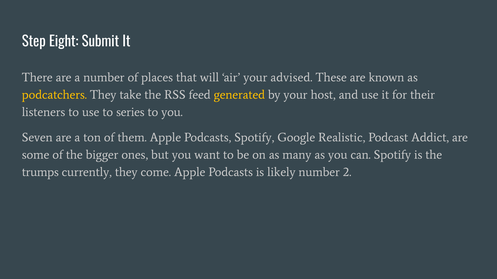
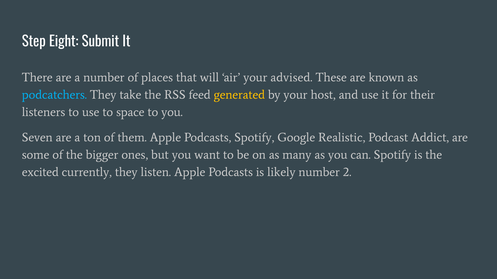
podcatchers colour: yellow -> light blue (54, 95)
series: series -> space (130, 112)
trumps: trumps -> excited (40, 172)
come: come -> listen (156, 172)
